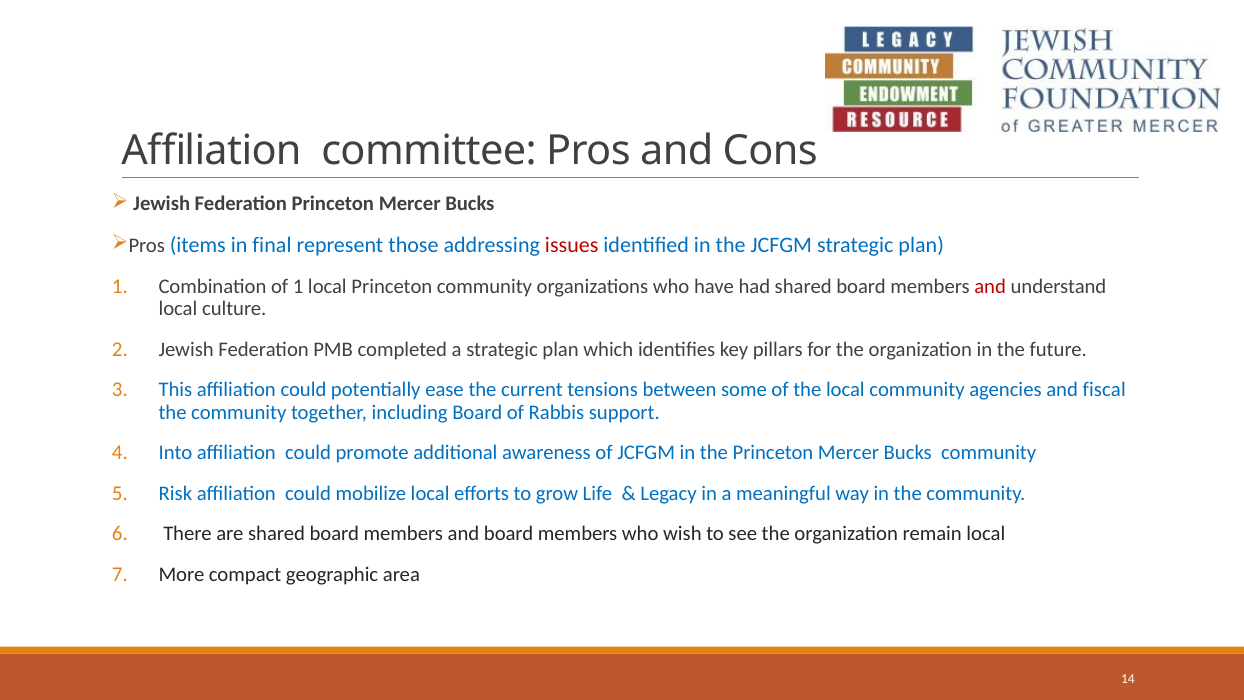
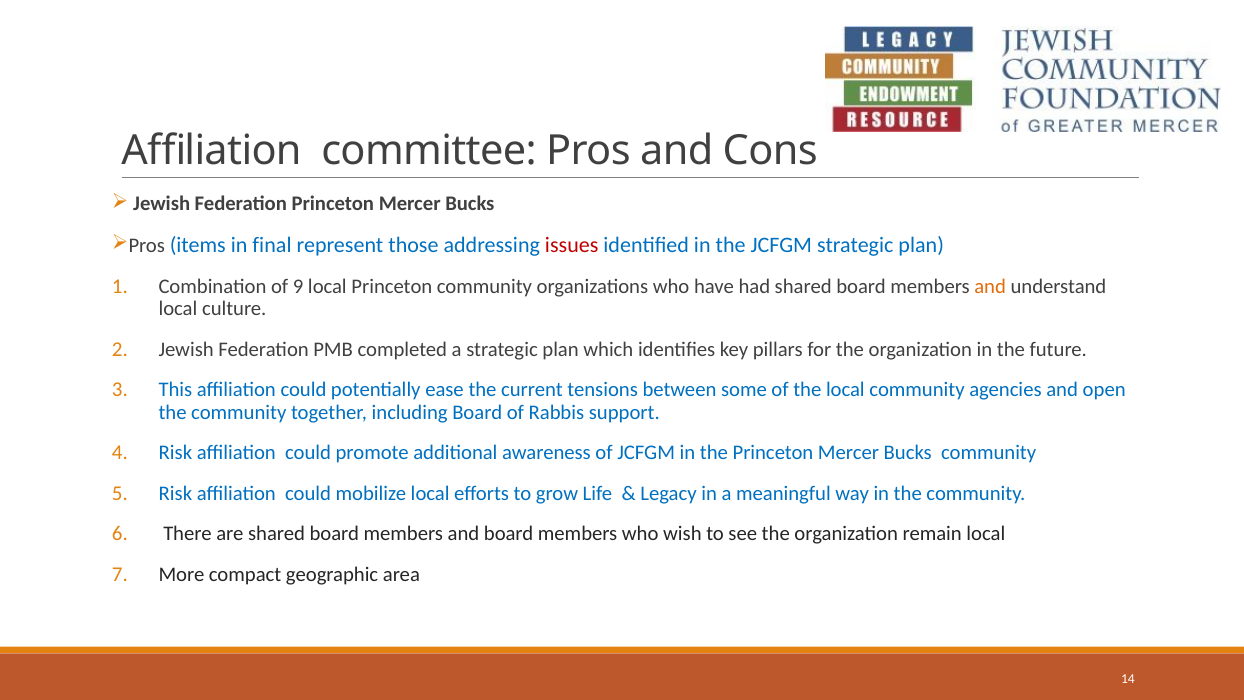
of 1: 1 -> 9 (298, 287)
and colour: red -> orange (990, 287)
fiscal: fiscal -> open (1104, 390)
Into: Into -> Risk (175, 453)
